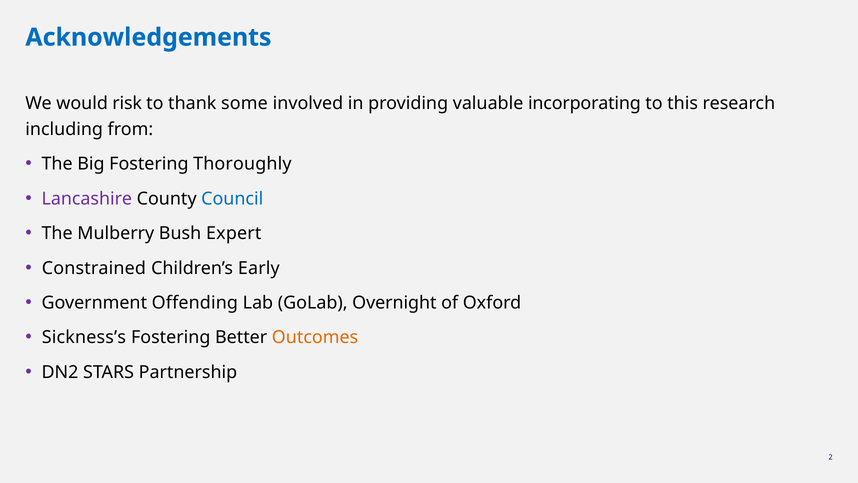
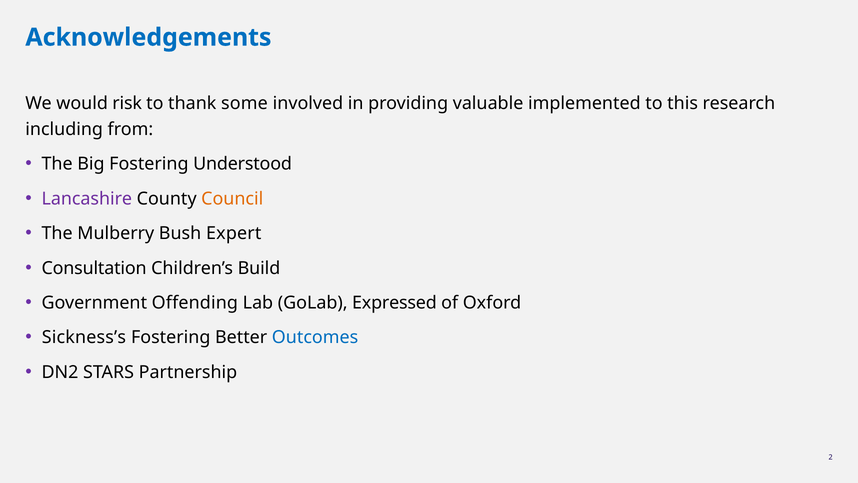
incorporating: incorporating -> implemented (584, 103)
Thoroughly: Thoroughly -> Understood (243, 164)
Council colour: blue -> orange (232, 199)
Constrained: Constrained -> Consultation (94, 268)
Early: Early -> Build (259, 268)
Overnight: Overnight -> Expressed (394, 303)
Outcomes colour: orange -> blue (315, 337)
